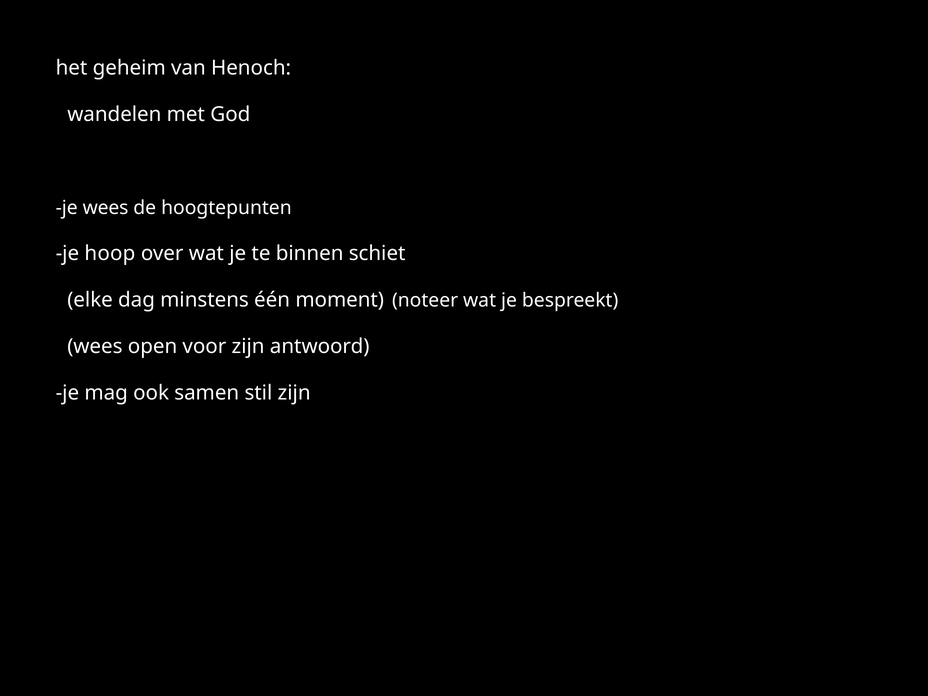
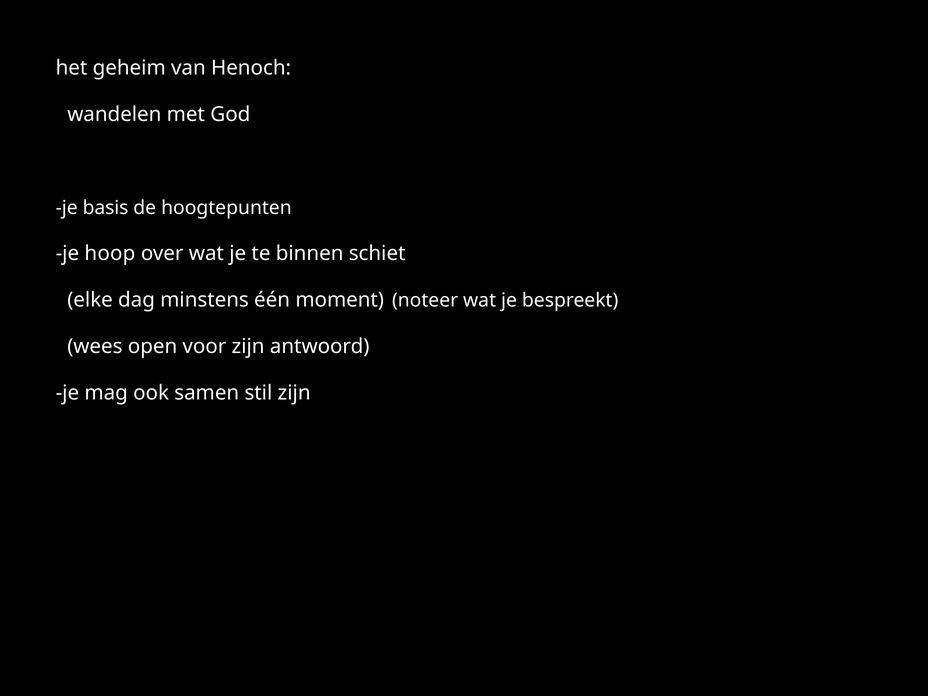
je wees: wees -> basis (106, 208)
